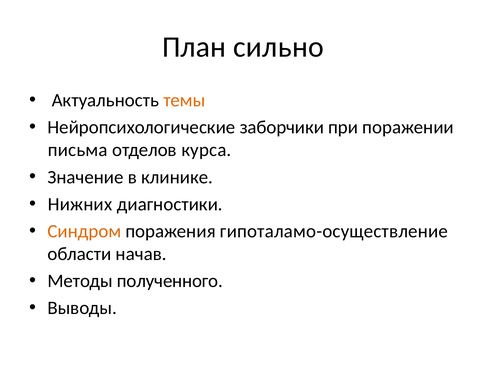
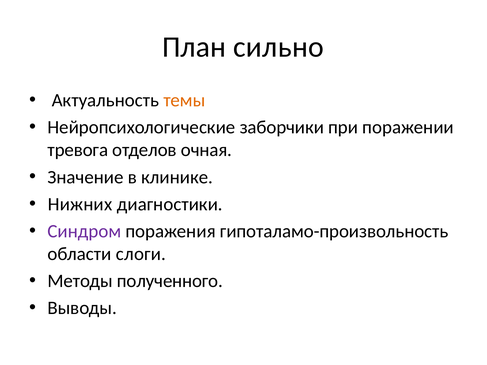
письма: письма -> тревога (78, 150)
курса: курса -> очная (207, 150)
Синдром colour: orange -> purple (84, 231)
гипоталамо-осуществление: гипоталамо-осуществление -> гипоталамо-произвольность (334, 231)
начав: начав -> слоги (141, 254)
